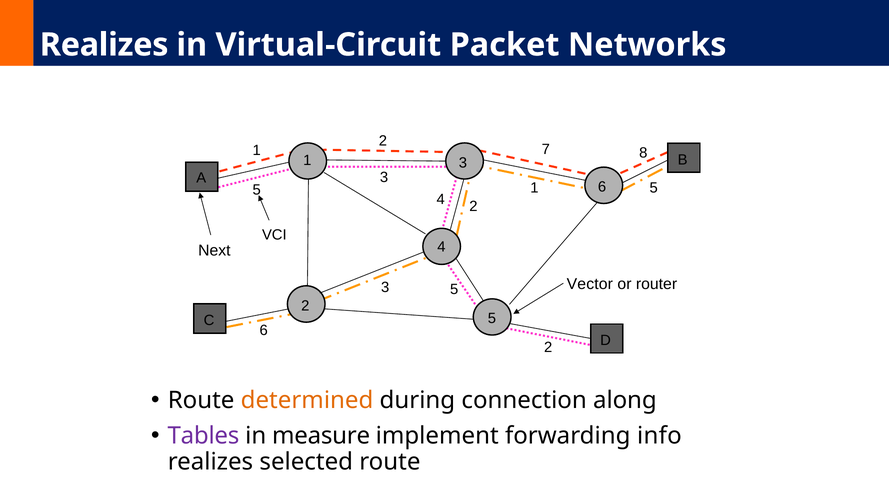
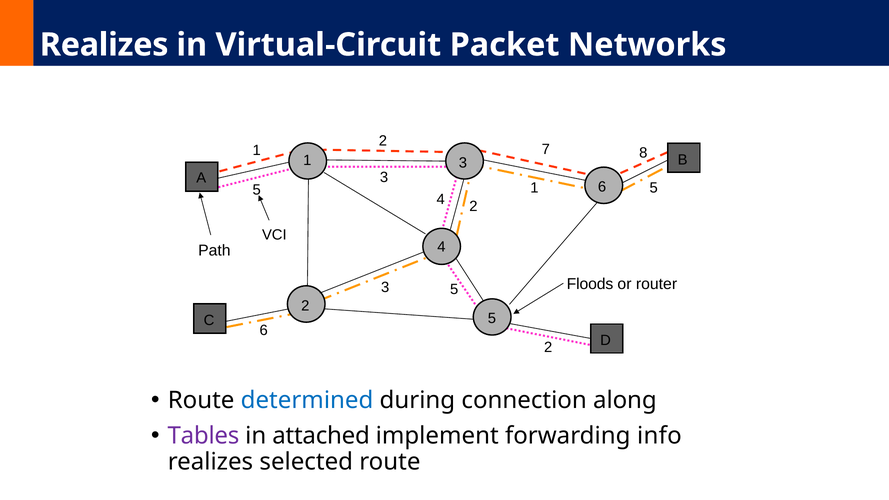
Next: Next -> Path (214, 251)
Vector: Vector -> Floods (590, 284)
determined colour: orange -> blue (307, 400)
measure: measure -> attached (321, 436)
